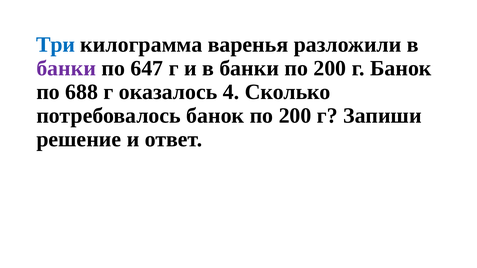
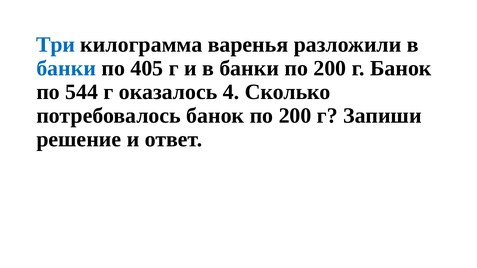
банки colour: purple -> blue (66, 68)
647: 647 -> 405 (147, 68)
688: 688 -> 544 (82, 92)
